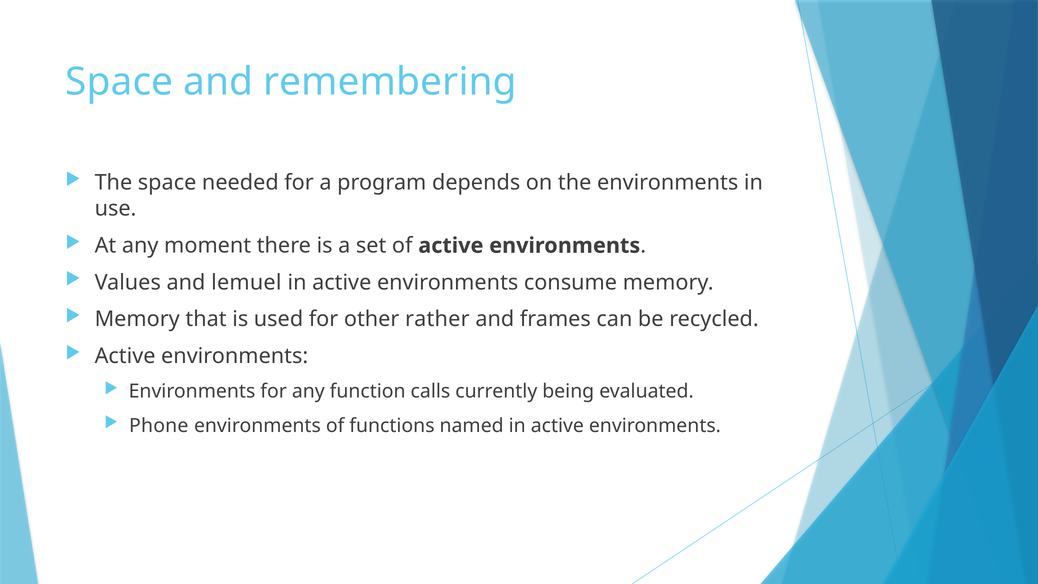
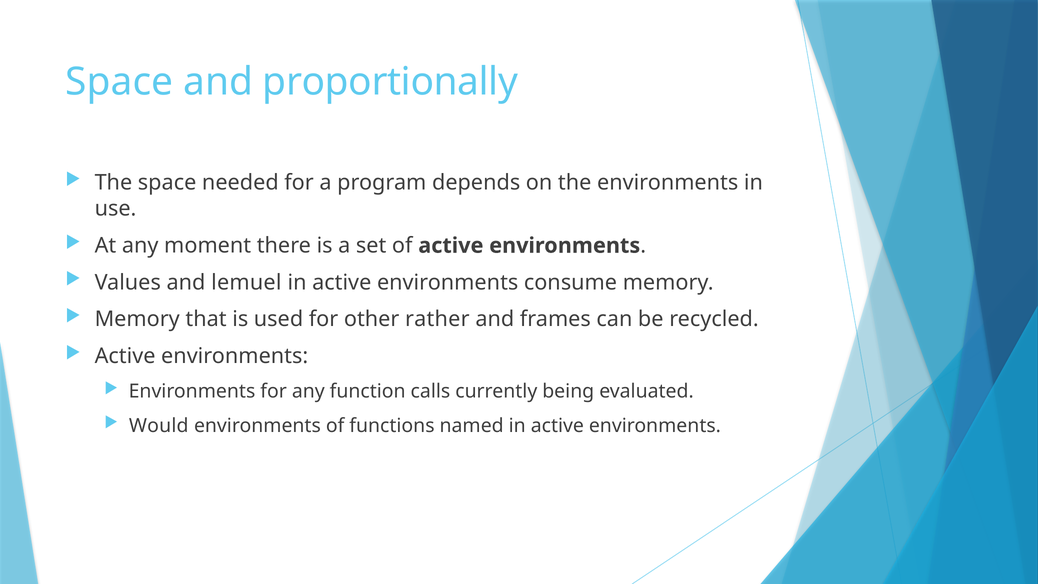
remembering: remembering -> proportionally (390, 82)
Phone: Phone -> Would (159, 425)
